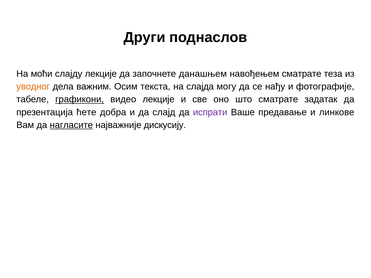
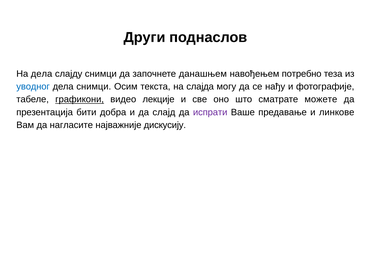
На моћи: моћи -> дела (42, 74)
слајду лекције: лекције -> снимци (101, 74)
навођењем сматрате: сматрате -> потребно (302, 74)
уводног colour: orange -> blue (33, 87)
дела важним: важним -> снимци (94, 87)
задатак: задатак -> можете (321, 100)
ћете: ћете -> бити (86, 112)
нагласите underline: present -> none (71, 125)
